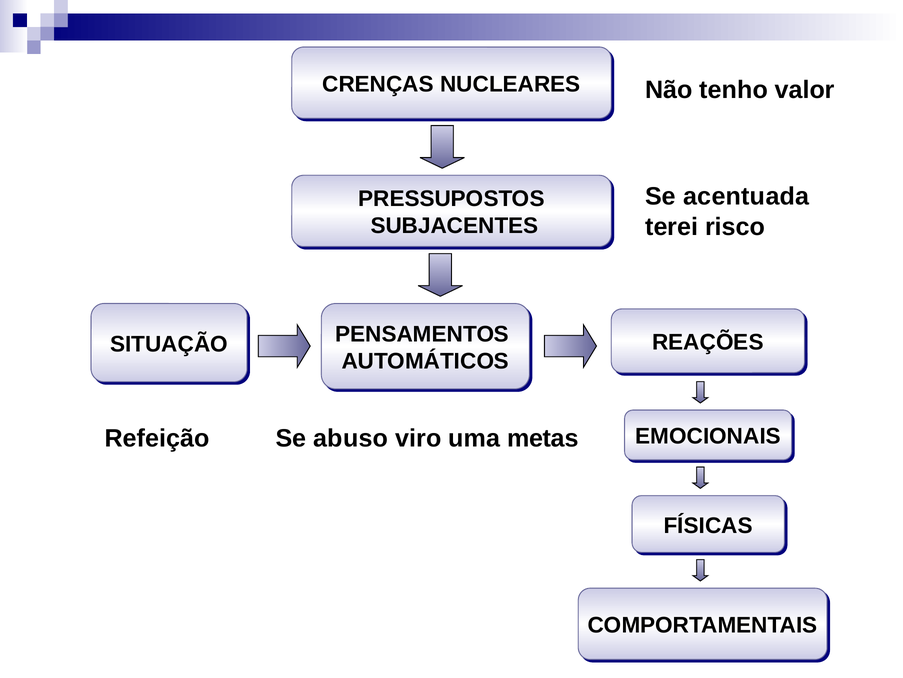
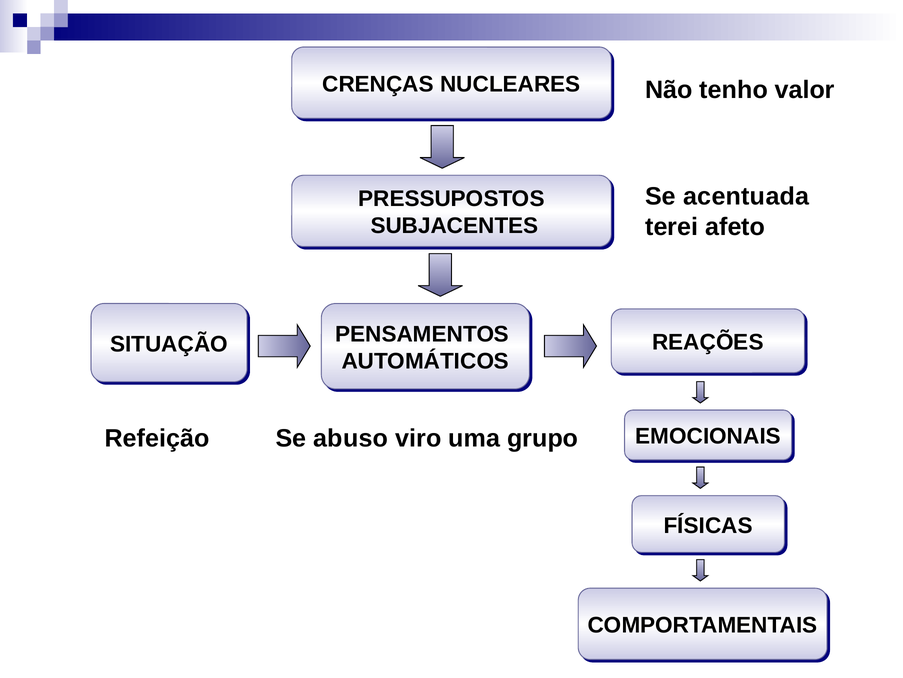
risco: risco -> afeto (735, 226)
metas: metas -> grupo (543, 438)
